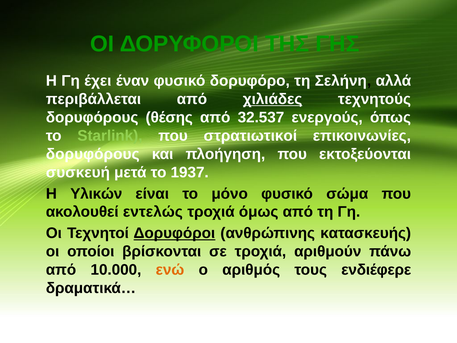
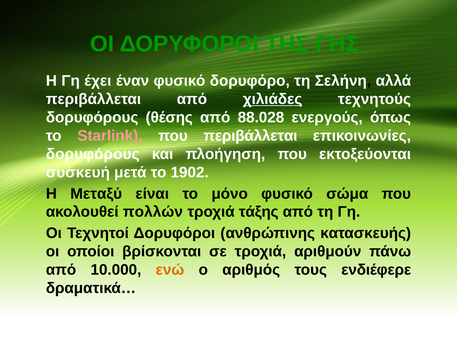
32.537: 32.537 -> 88.028 (261, 117)
Starlink colour: light green -> pink (110, 136)
που στρατιωτικοί: στρατιωτικοί -> περιβάλλεται (250, 136)
1937: 1937 -> 1902 (190, 172)
Υλικών: Υλικών -> Μεταξύ (96, 194)
εντελώς: εντελώς -> πολλών (153, 212)
όμως: όμως -> τάξης (259, 212)
Δορυφόροι underline: present -> none (174, 233)
